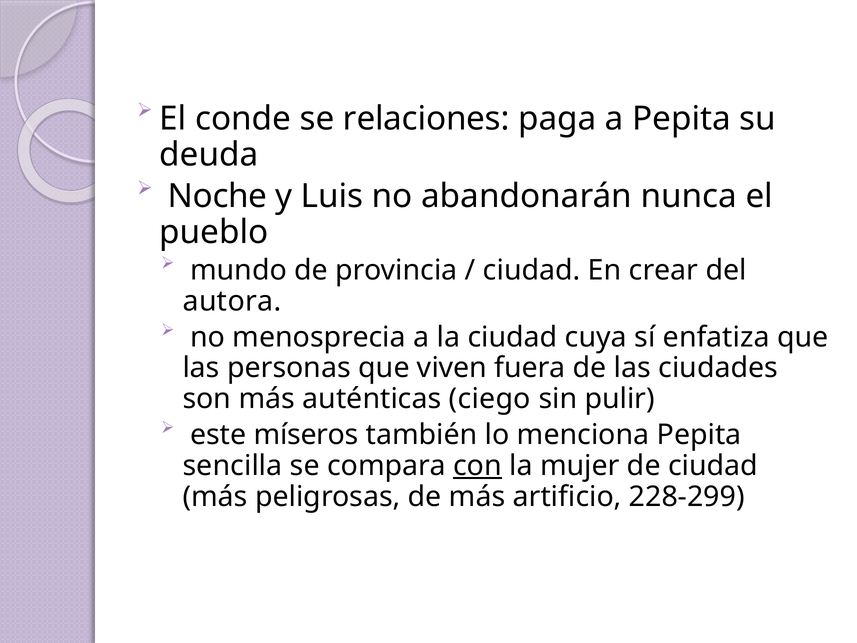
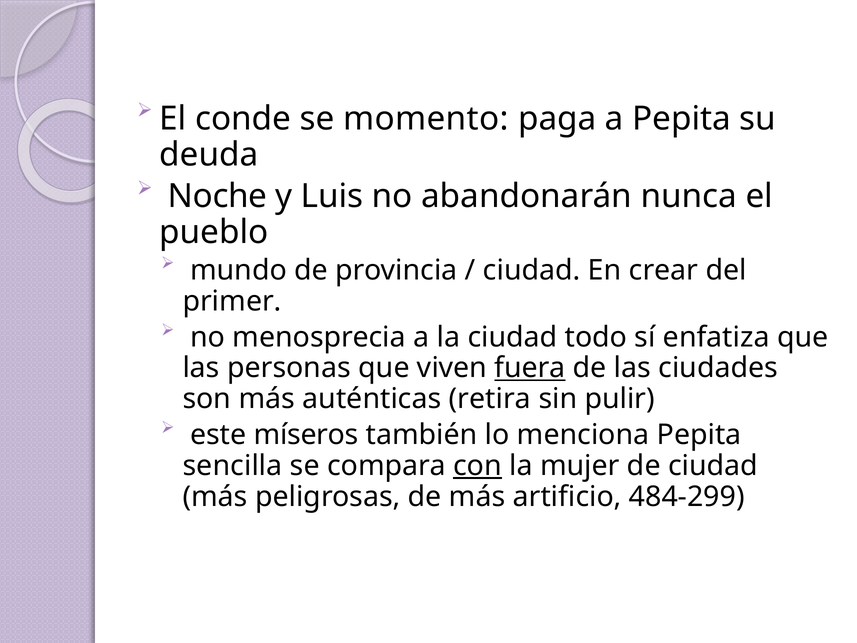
relaciones: relaciones -> momento (426, 118)
autora: autora -> primer (232, 301)
cuya: cuya -> todo (596, 337)
fuera underline: none -> present (530, 368)
ciego: ciego -> retira (490, 399)
228-299: 228-299 -> 484-299 (687, 496)
